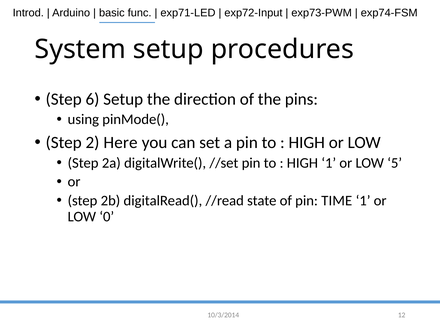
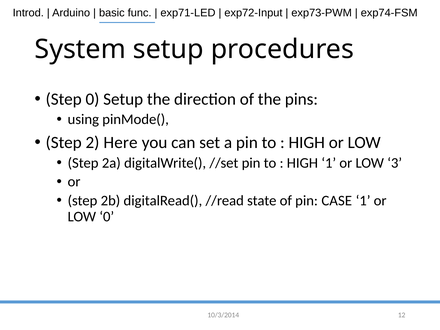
Step 6: 6 -> 0 (92, 99)
5: 5 -> 3 (395, 163)
TIME: TIME -> CASE (337, 201)
